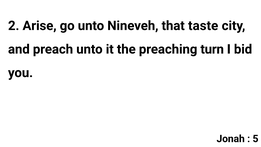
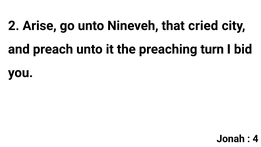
taste: taste -> cried (203, 26)
5: 5 -> 4 (255, 139)
